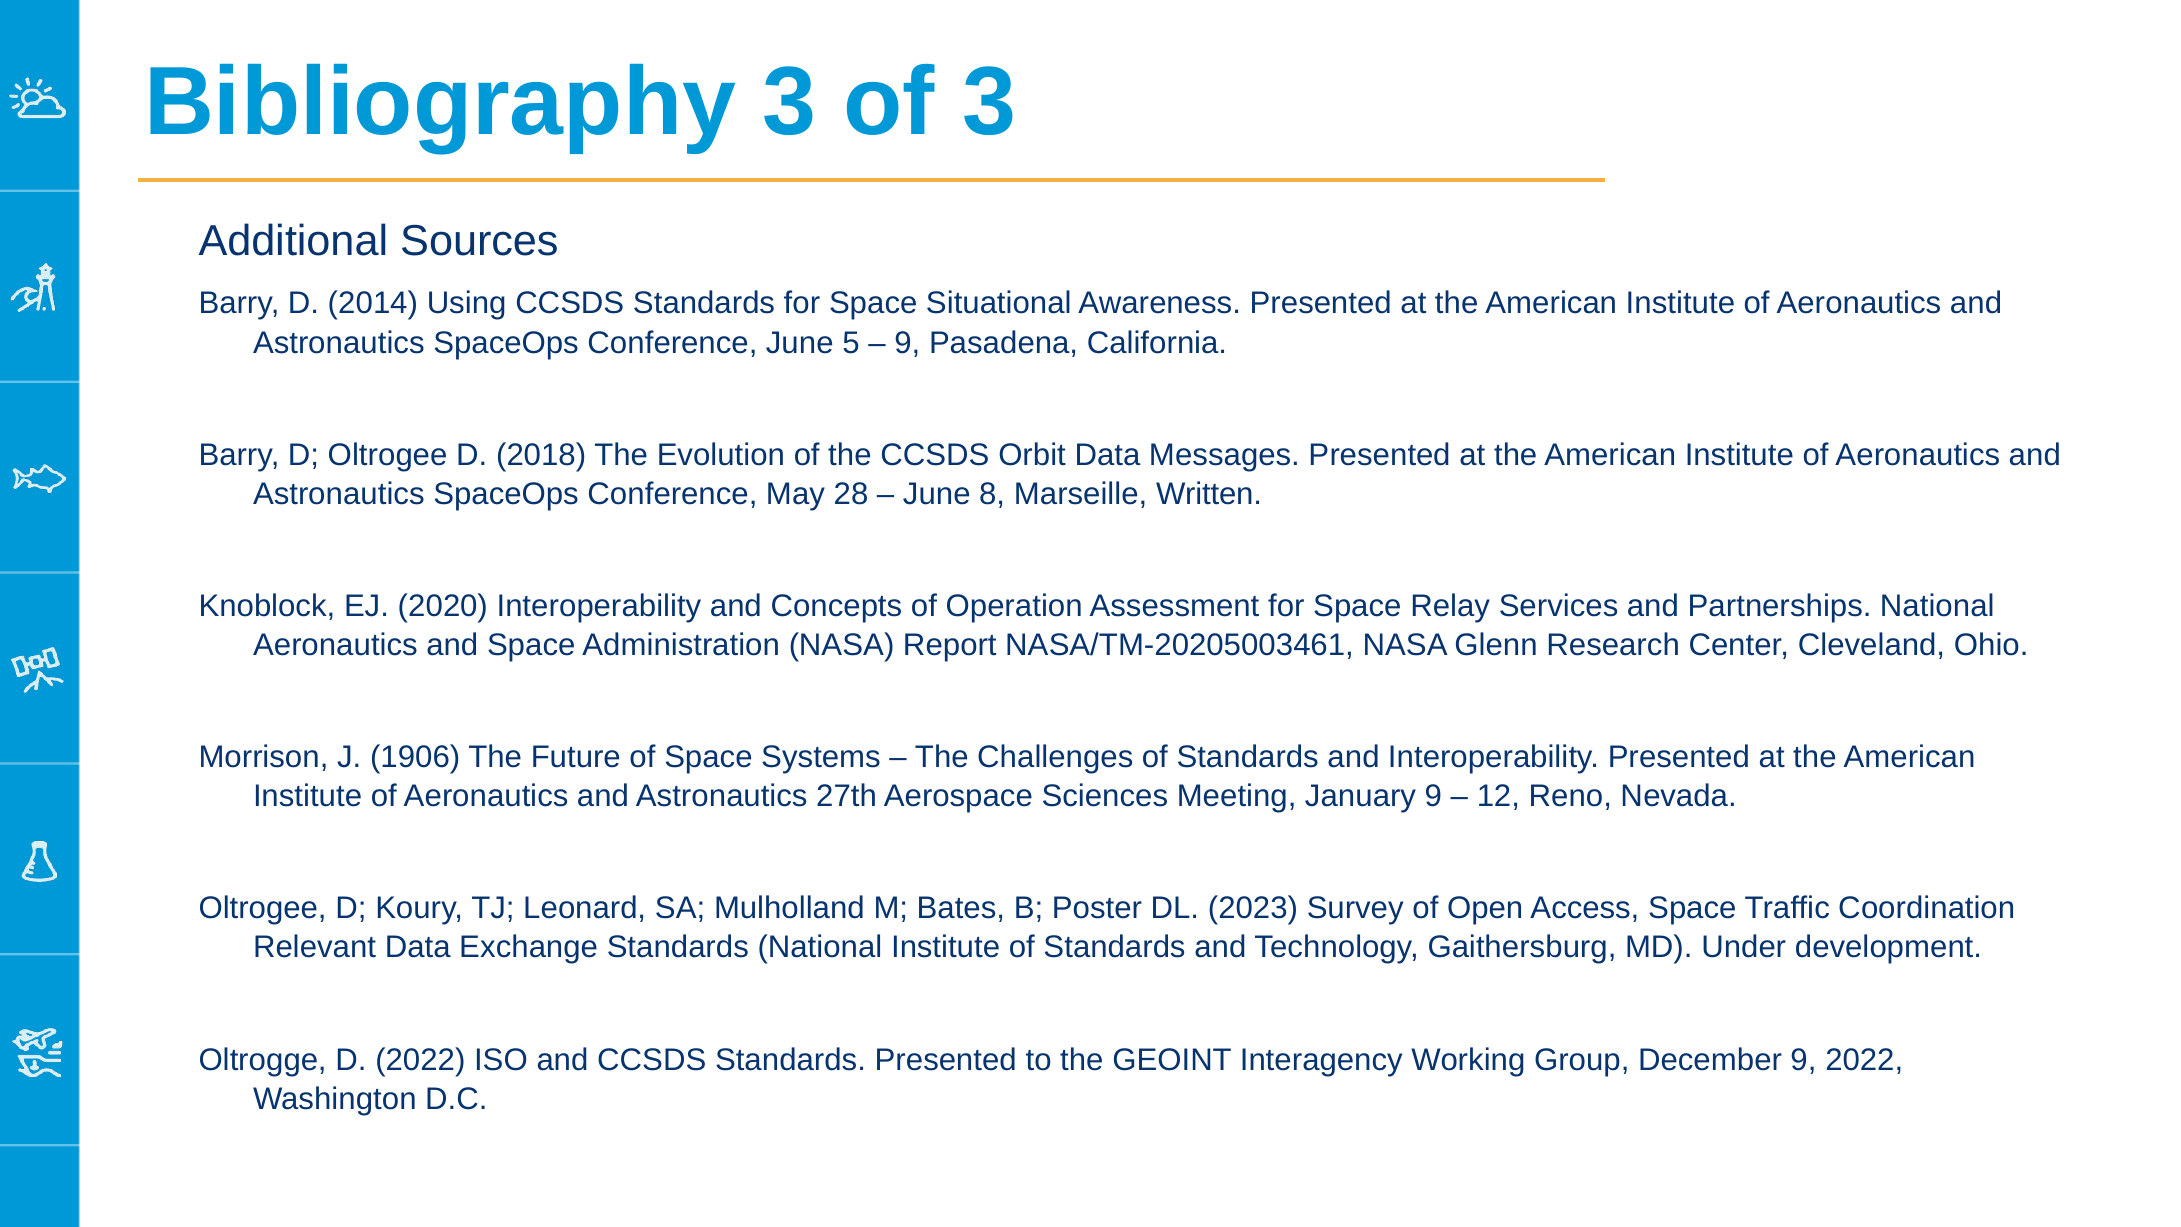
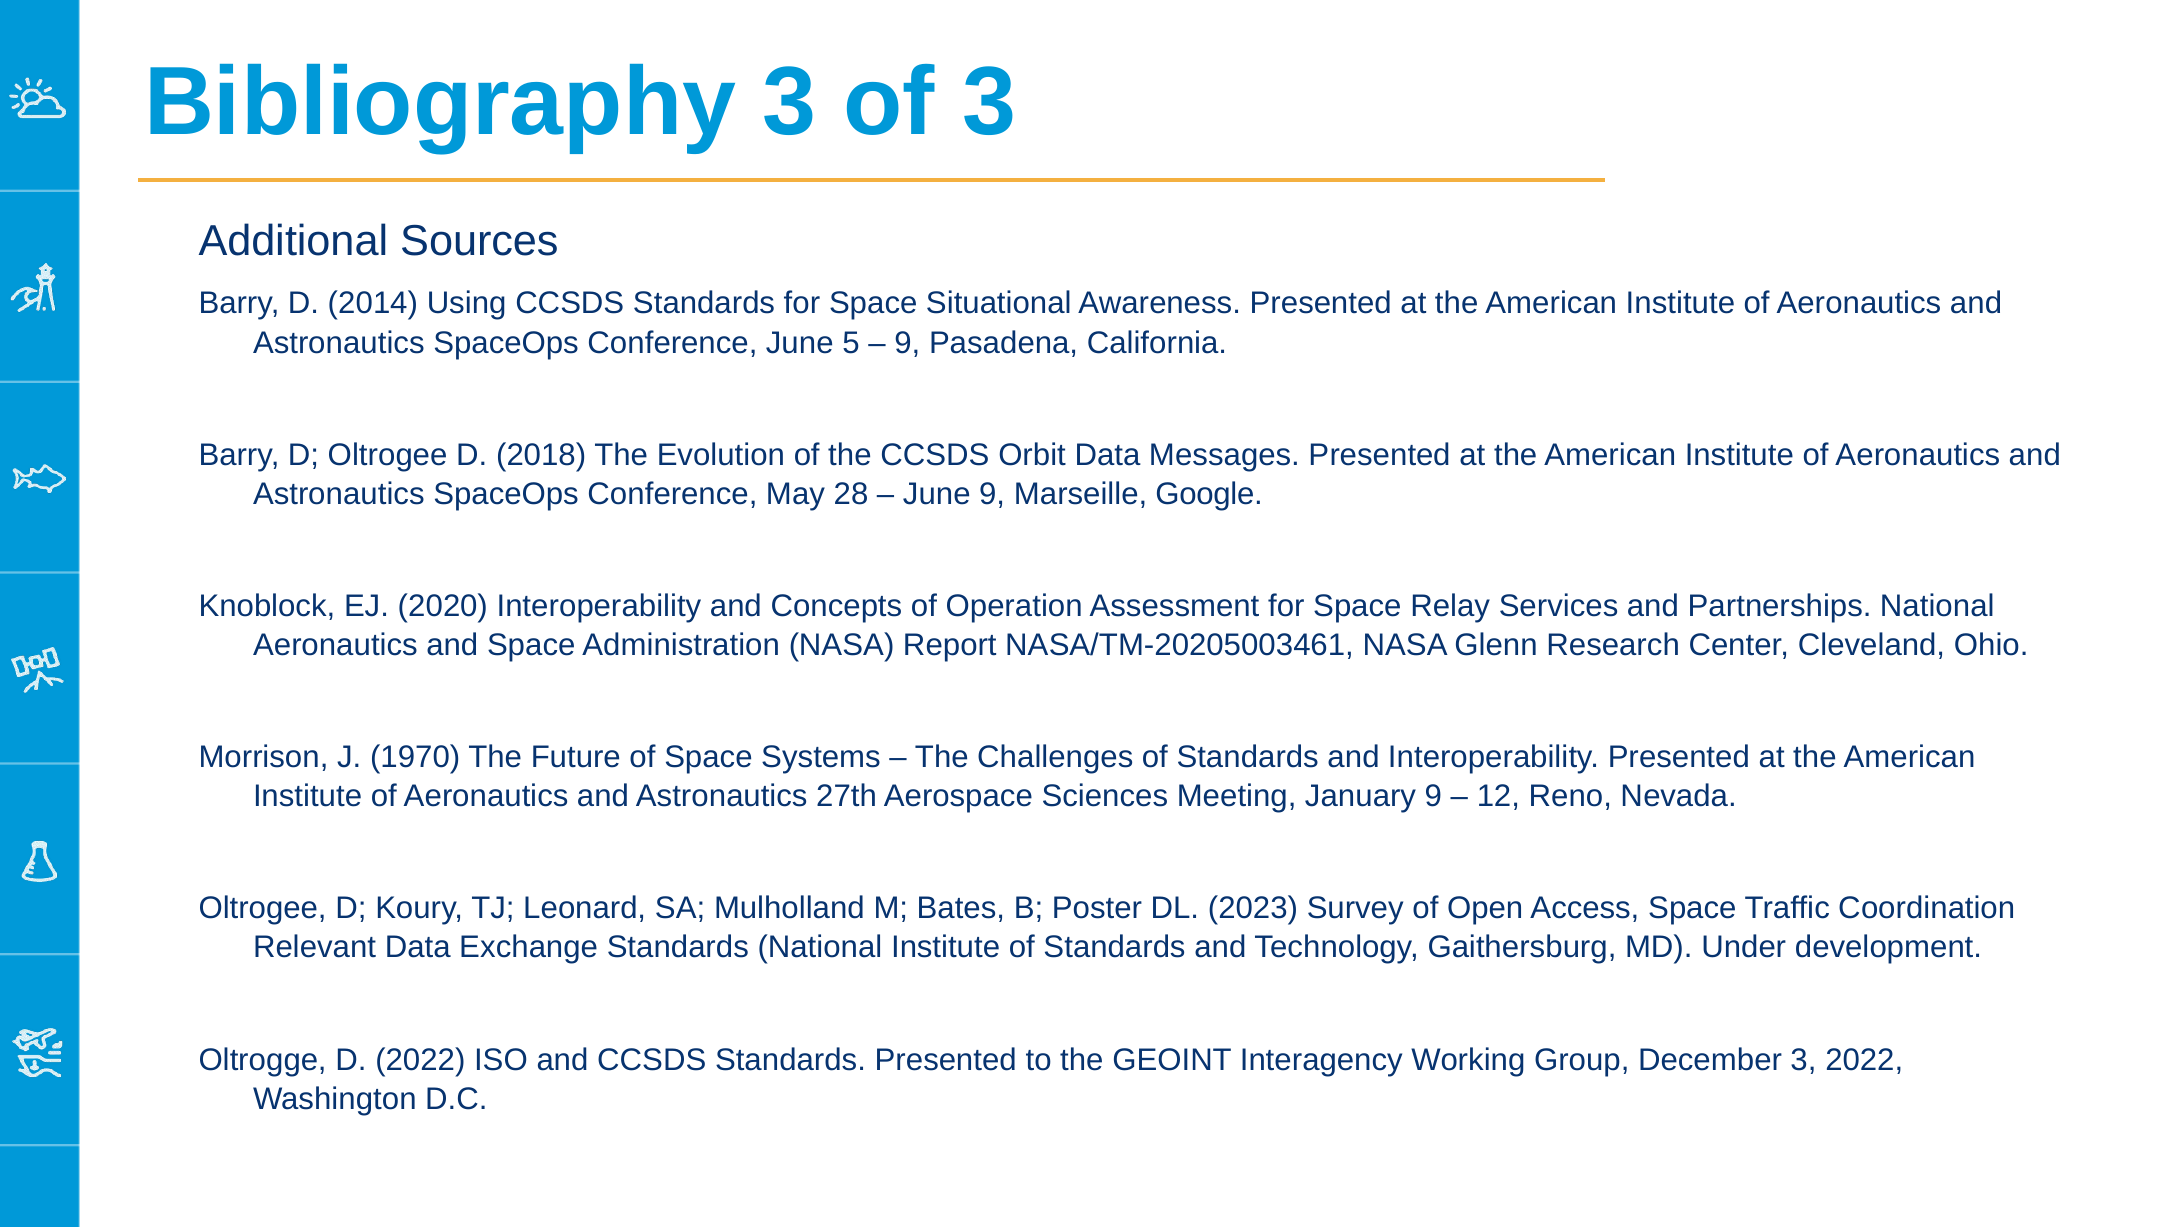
June 8: 8 -> 9 (992, 494)
Written: Written -> Google (1209, 494)
1906: 1906 -> 1970 (415, 757)
December 9: 9 -> 3 (1803, 1060)
